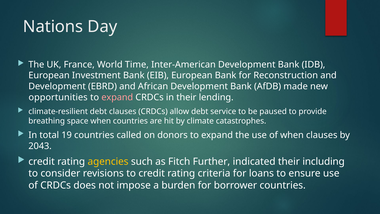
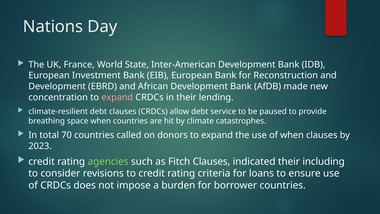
Time: Time -> State (137, 64)
opportunities: opportunities -> concentration (58, 97)
19: 19 -> 70 (67, 135)
2043: 2043 -> 2023 (40, 146)
agencies colour: yellow -> light green (108, 161)
Fitch Further: Further -> Clauses (211, 161)
